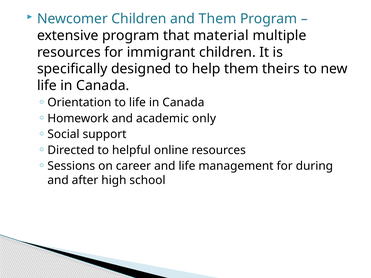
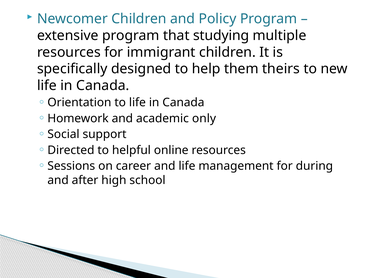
and Them: Them -> Policy (218, 19)
material: material -> studying (221, 36)
